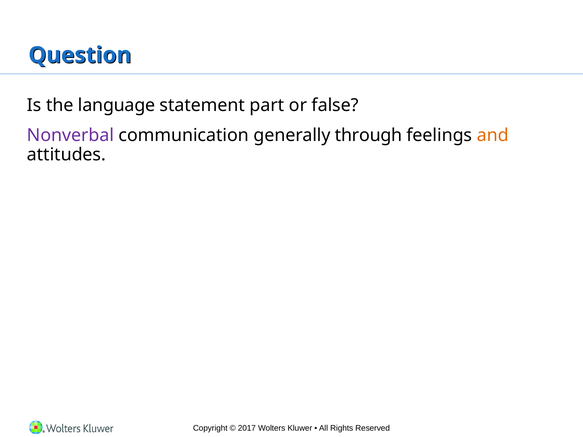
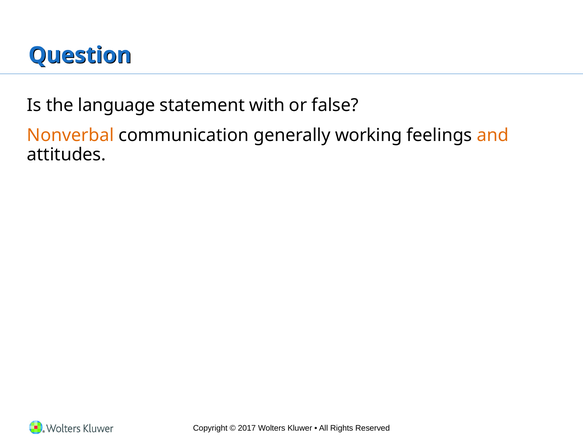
part: part -> with (267, 106)
Nonverbal colour: purple -> orange (70, 135)
through: through -> working (369, 135)
